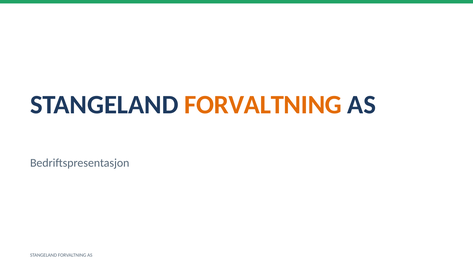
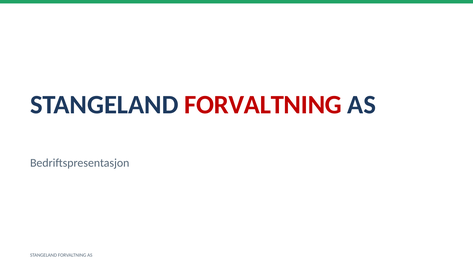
FORVALTNING colour: orange -> red (263, 105)
